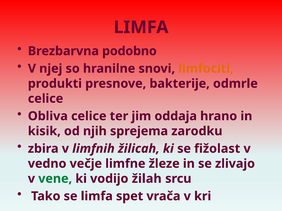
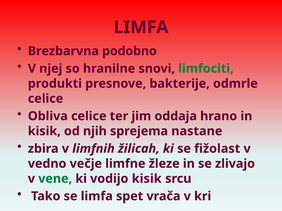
limfociti colour: orange -> green (206, 69)
zarodku: zarodku -> nastane (197, 131)
vodijo žilah: žilah -> kisik (147, 179)
